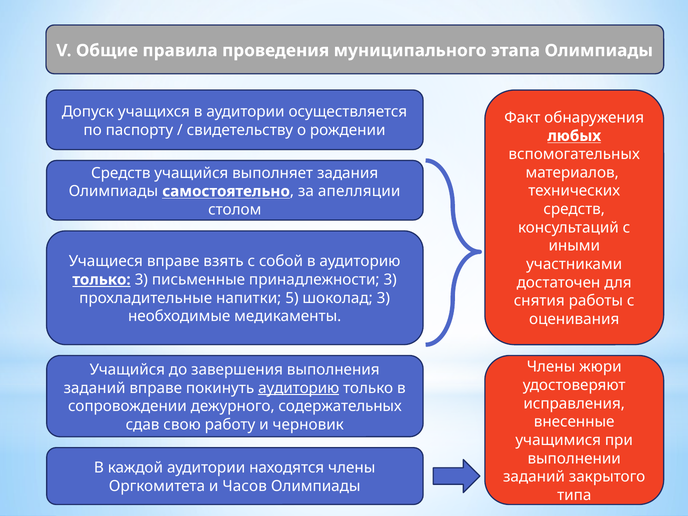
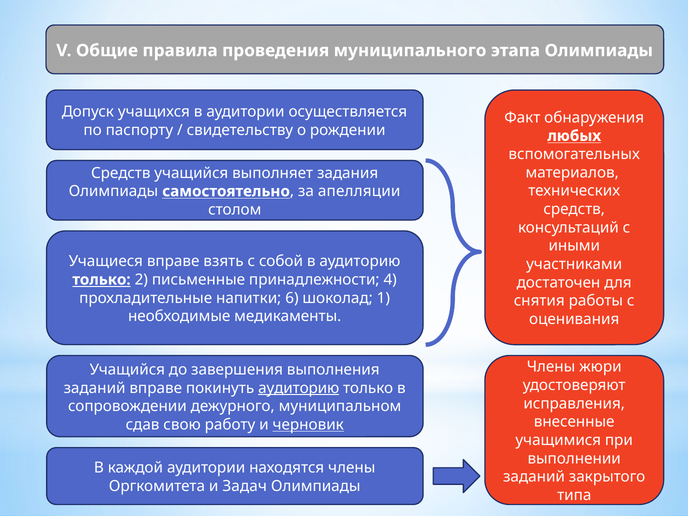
только 3: 3 -> 2 (141, 280)
принадлежности 3: 3 -> 4 (390, 280)
5: 5 -> 6 (292, 298)
шоколад 3: 3 -> 1 (383, 298)
содержательных: содержательных -> муниципальном (340, 406)
черновик underline: none -> present (308, 425)
Часов: Часов -> Задач (245, 486)
